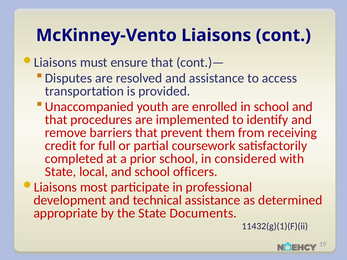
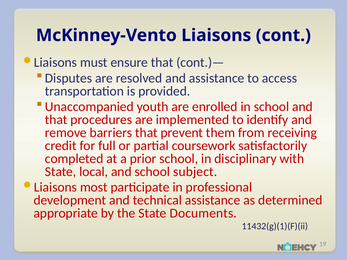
considered: considered -> disciplinary (246, 159)
officers: officers -> subject (195, 172)
